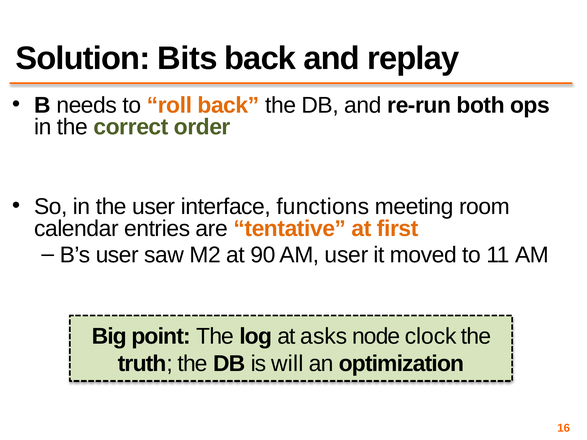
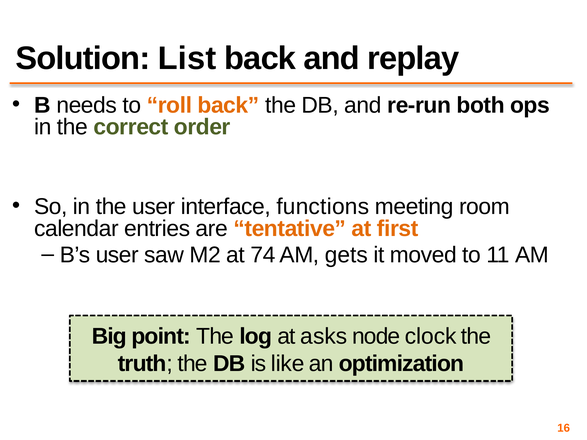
Bits: Bits -> List (187, 58)
90: 90 -> 74 (263, 255)
AM user: user -> gets (346, 255)
will: will -> like (288, 364)
